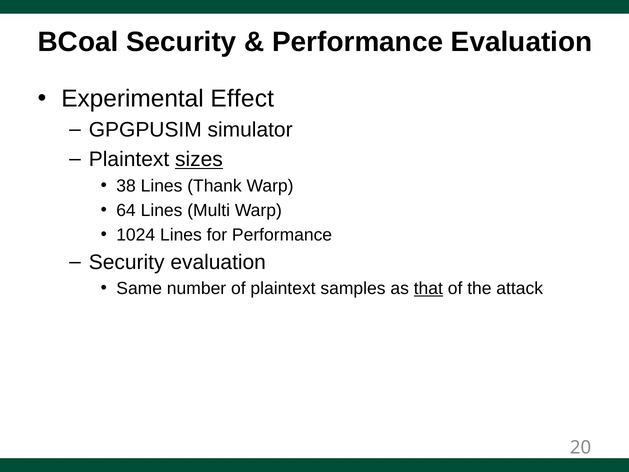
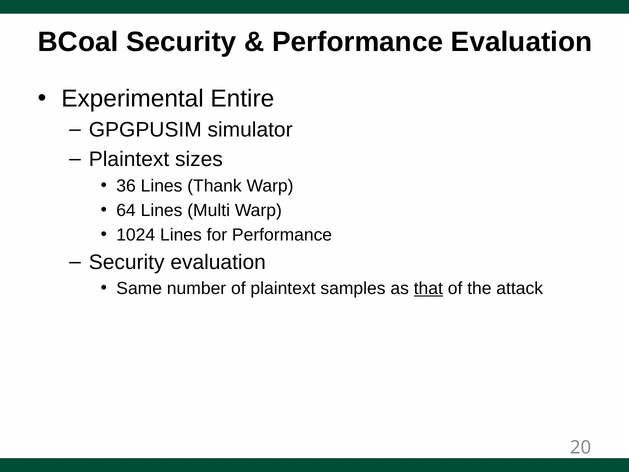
Effect: Effect -> Entire (242, 99)
sizes underline: present -> none (199, 159)
38: 38 -> 36 (126, 186)
